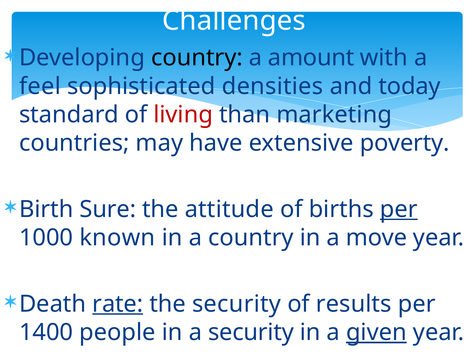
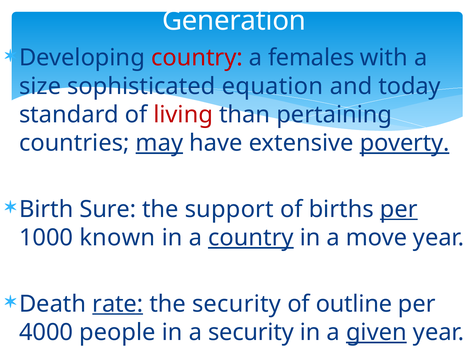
Challenges: Challenges -> Generation (234, 21)
country colour: black -> red (197, 58)
amount: amount -> females (311, 58)
feel: feel -> size (40, 86)
densities: densities -> equation (273, 86)
marketing: marketing -> pertaining (334, 115)
may underline: none -> present (159, 143)
poverty underline: none -> present (405, 143)
attitude: attitude -> support (229, 210)
country underline: none -> present (251, 238)
results: results -> outline (354, 304)
1400: 1400 -> 4000 (46, 333)
